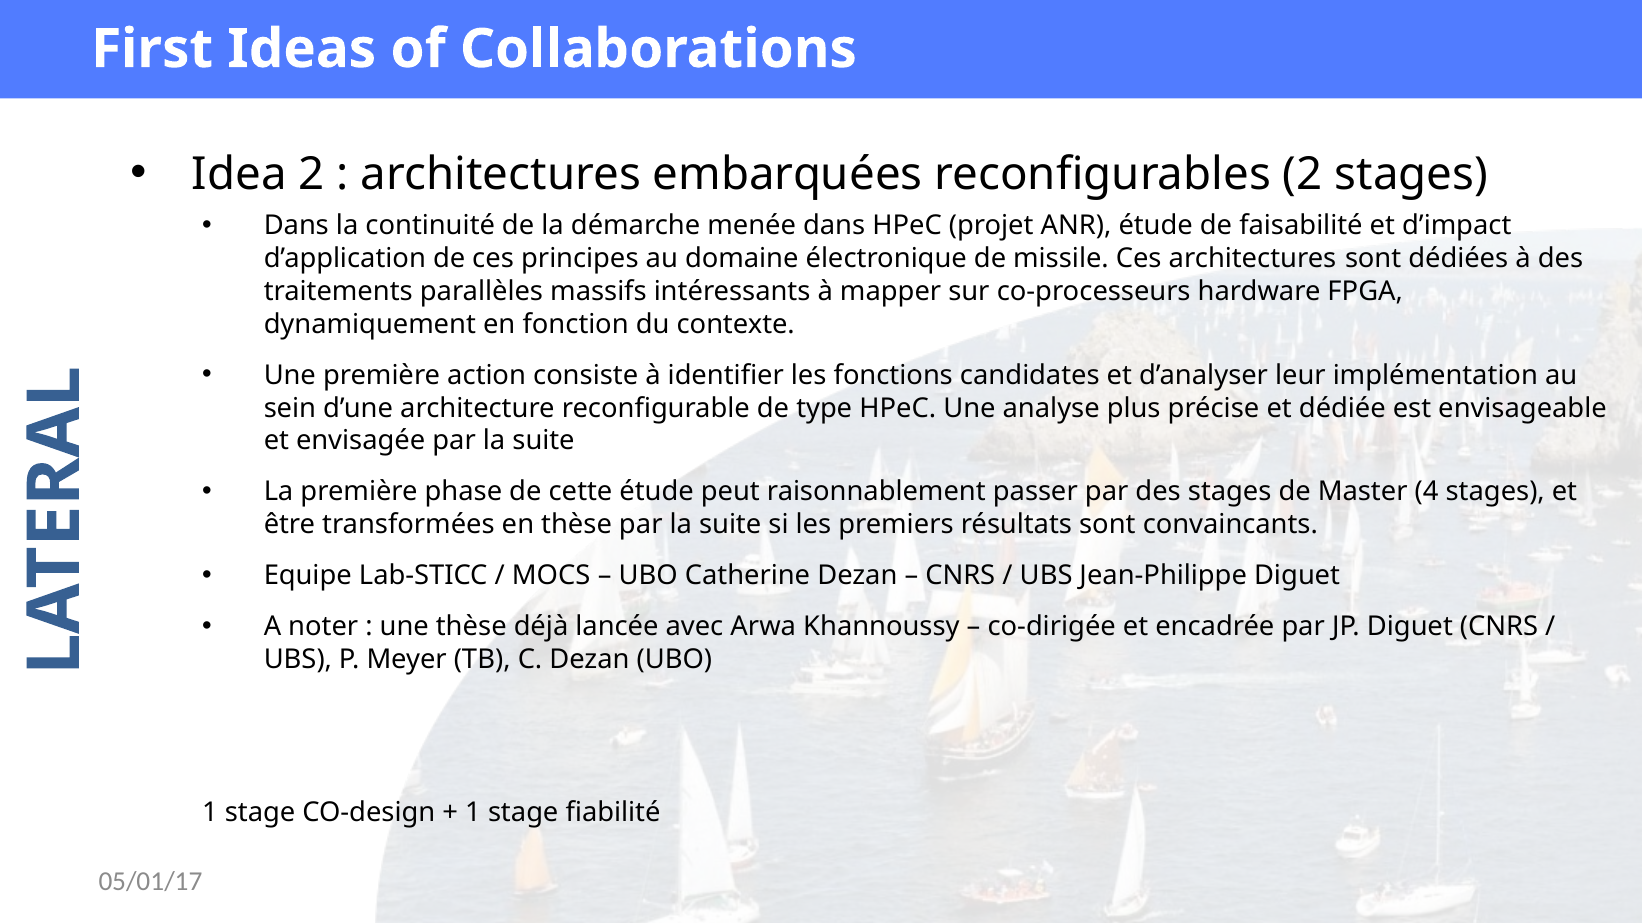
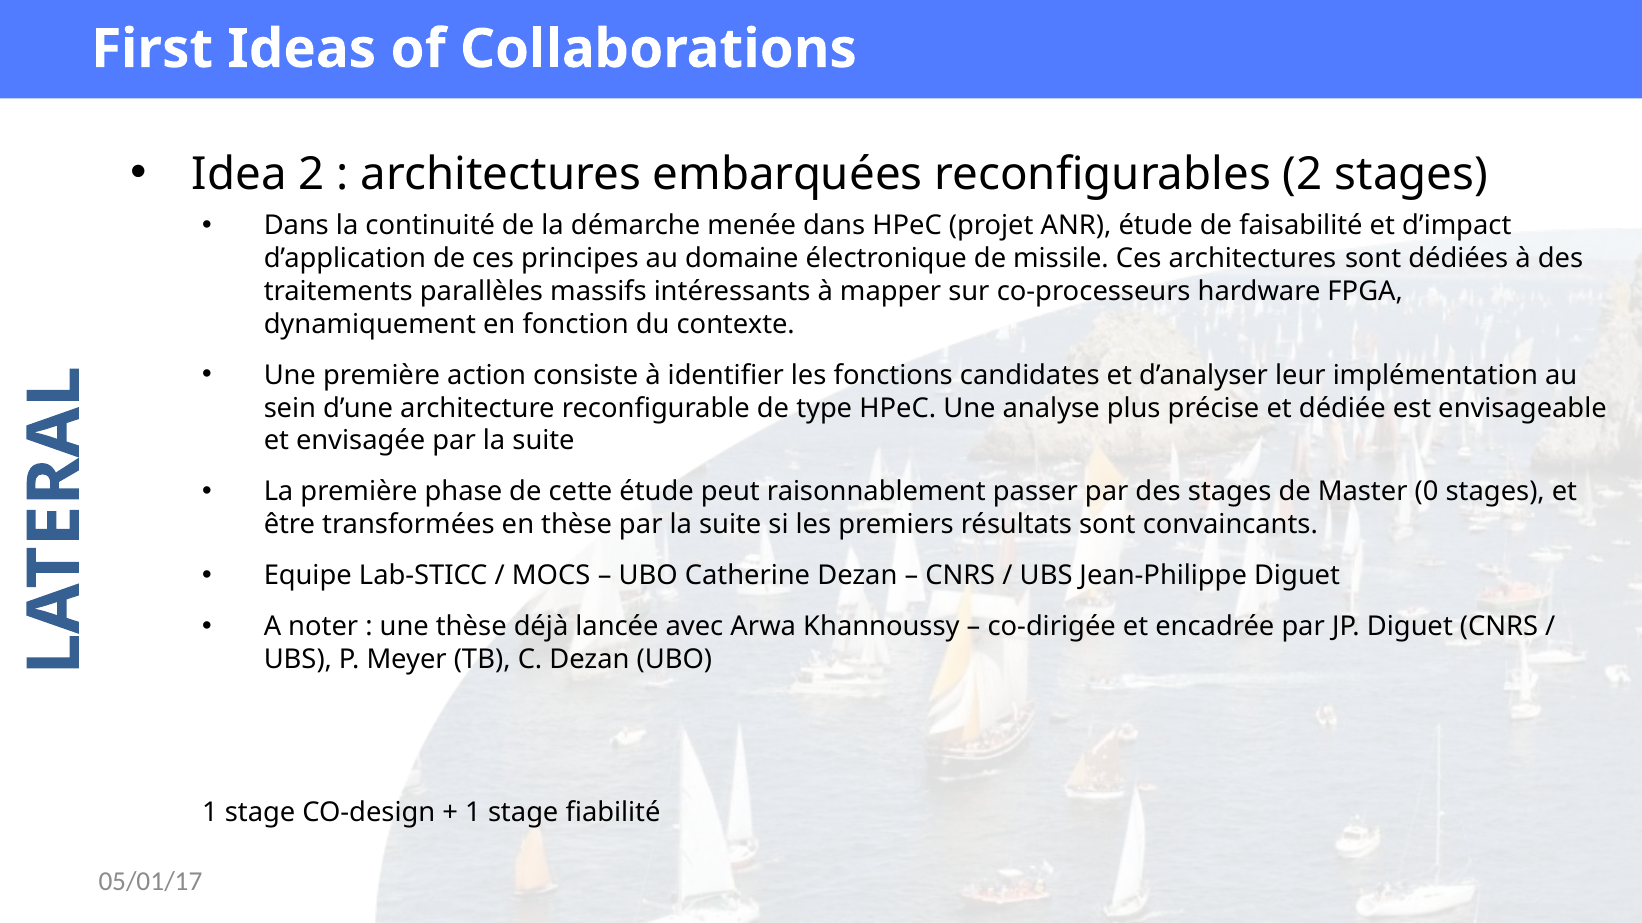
4: 4 -> 0 (1427, 492)
